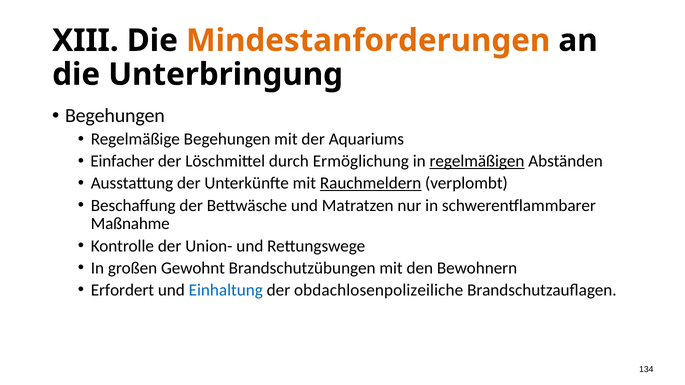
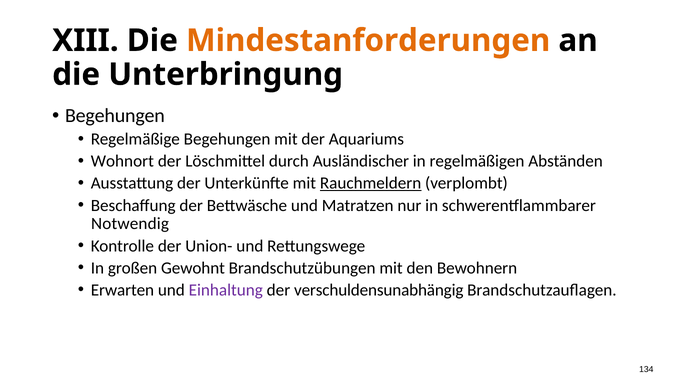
Einfacher: Einfacher -> Wohnort (122, 161)
Ermöglichung: Ermöglichung -> Ausländischer (361, 161)
regelmäßigen underline: present -> none (477, 161)
Maßnahme: Maßnahme -> Notwendig (130, 224)
Erfordert: Erfordert -> Erwarten (122, 290)
Einhaltung colour: blue -> purple (226, 290)
obdachlosenpolizeiliche: obdachlosenpolizeiliche -> verschuldensunabhängig (379, 290)
